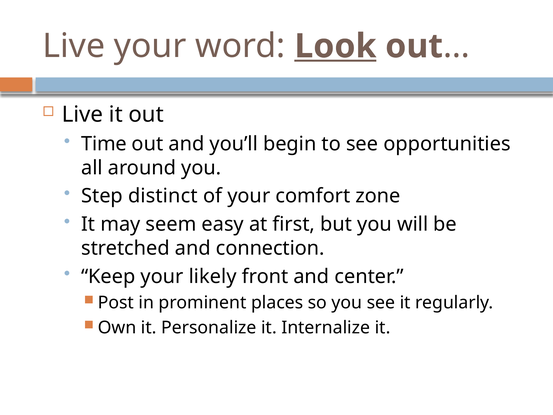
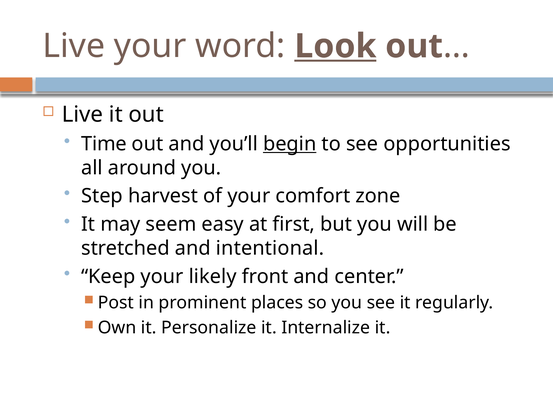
begin underline: none -> present (290, 144)
distinct: distinct -> harvest (163, 196)
connection: connection -> intentional (270, 248)
